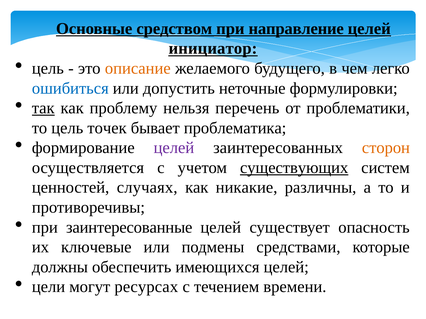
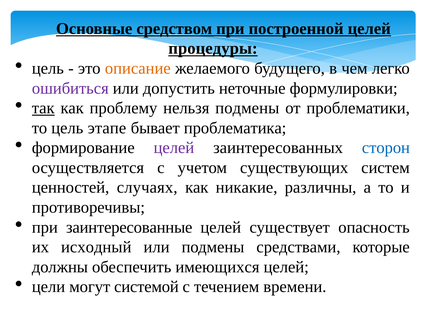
направление: направление -> построенной (296, 29)
инициатор: инициатор -> процедуры (213, 49)
ошибиться colour: blue -> purple (70, 88)
нельзя перечень: перечень -> подмены (247, 108)
точек: точек -> этапе (107, 128)
сторон colour: orange -> blue (386, 148)
существующих underline: present -> none (294, 168)
ключевые: ключевые -> исходный (96, 247)
ресурсах: ресурсах -> системой (146, 287)
